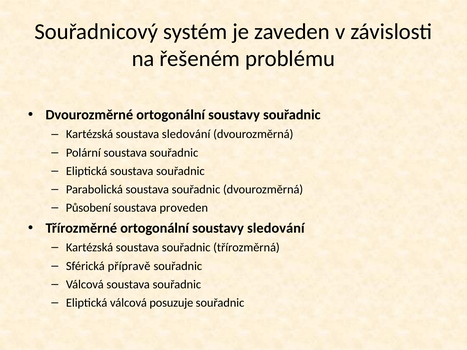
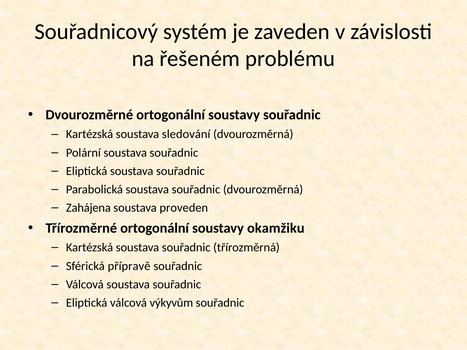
Působení: Působení -> Zahájena (88, 208)
soustavy sledování: sledování -> okamžiku (276, 228)
posuzuje: posuzuje -> výkyvům (171, 303)
